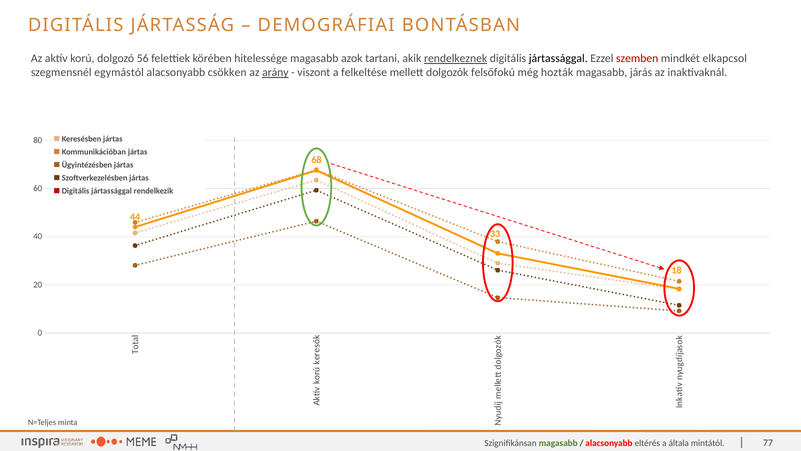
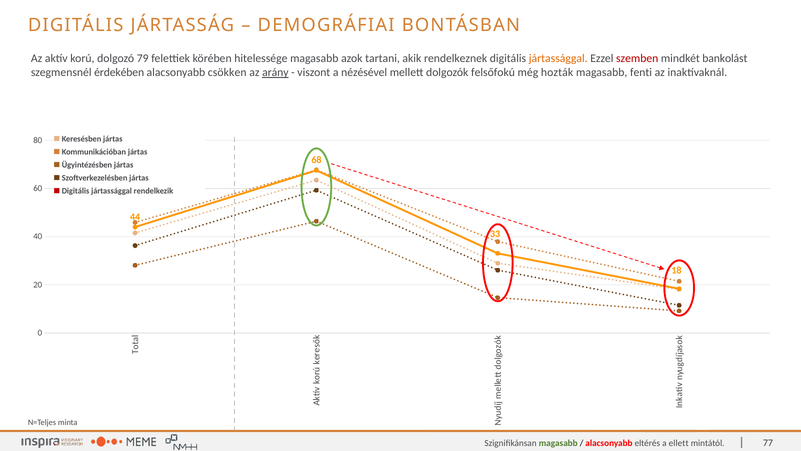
56: 56 -> 79 (143, 58)
rendelkeznek underline: present -> none (456, 58)
jártassággal colour: black -> orange (558, 58)
elkapcsol: elkapcsol -> bankolást (725, 58)
egymástól: egymástól -> érdekében (119, 72)
felkeltése: felkeltése -> nézésével (364, 72)
járás: járás -> fenti (641, 72)
általa: általa -> ellett (679, 443)
